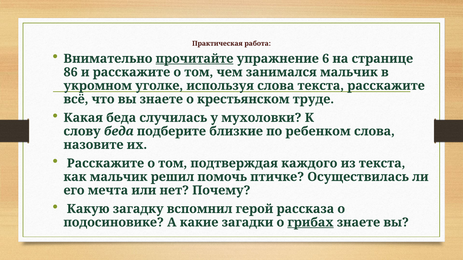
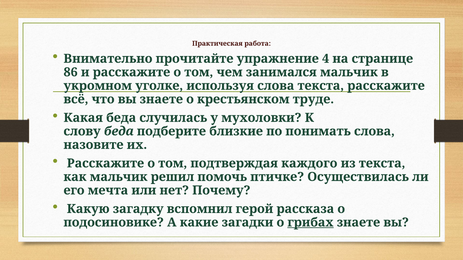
прочитайте underline: present -> none (195, 59)
6: 6 -> 4 (326, 59)
ребенком: ребенком -> понимать (318, 131)
